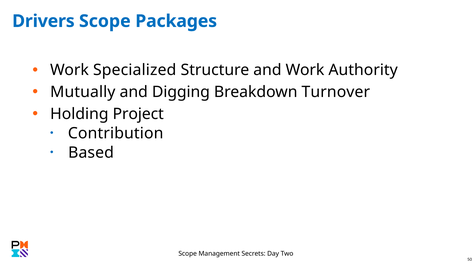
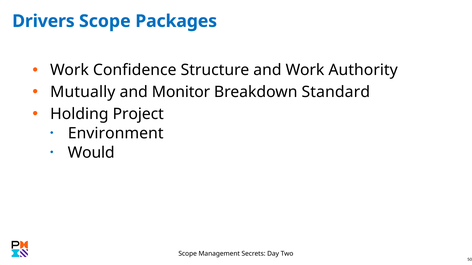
Specialized: Specialized -> Confidence (135, 70)
Digging: Digging -> Monitor (181, 92)
Turnover: Turnover -> Standard (336, 92)
Contribution: Contribution -> Environment (116, 134)
Based: Based -> Would (91, 153)
